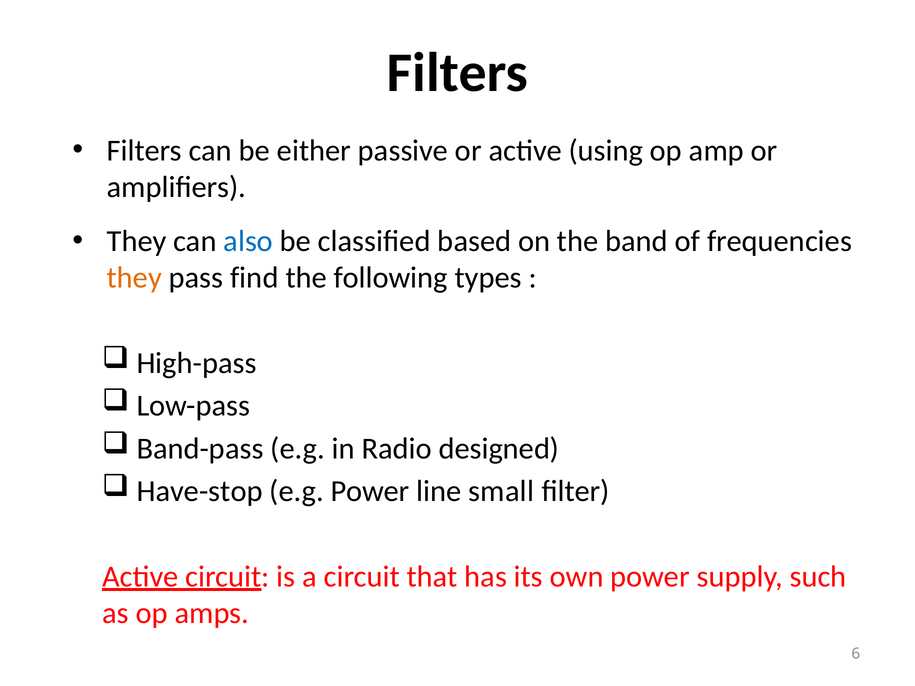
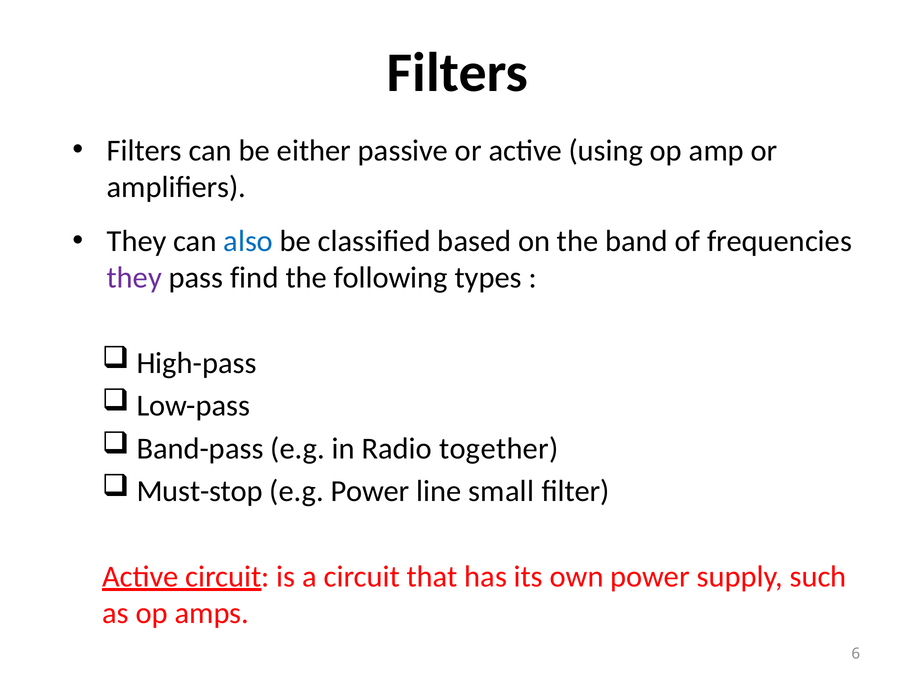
they colour: orange -> purple (134, 278)
designed: designed -> together (499, 449)
Have-stop: Have-stop -> Must-stop (200, 491)
